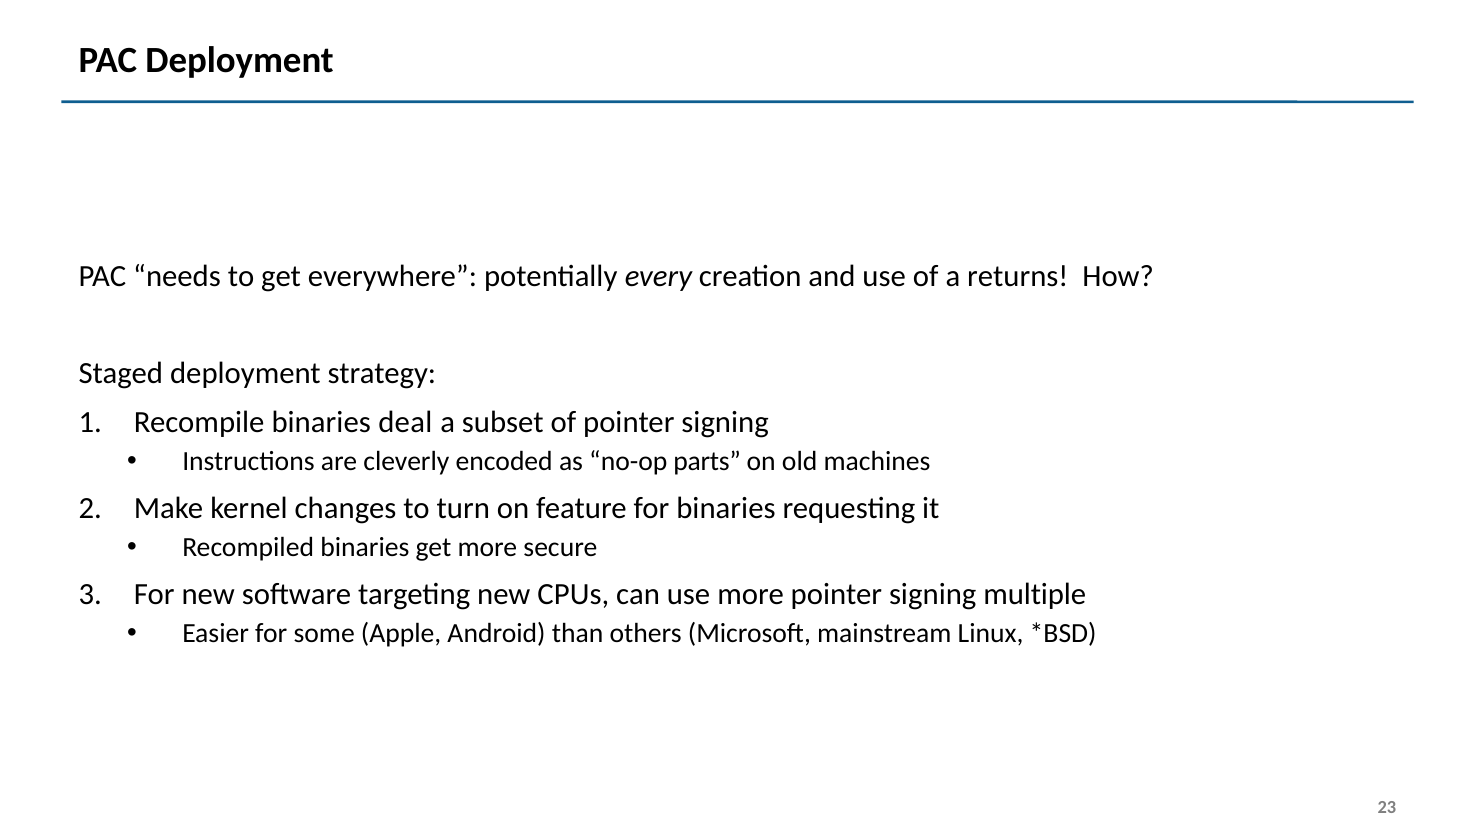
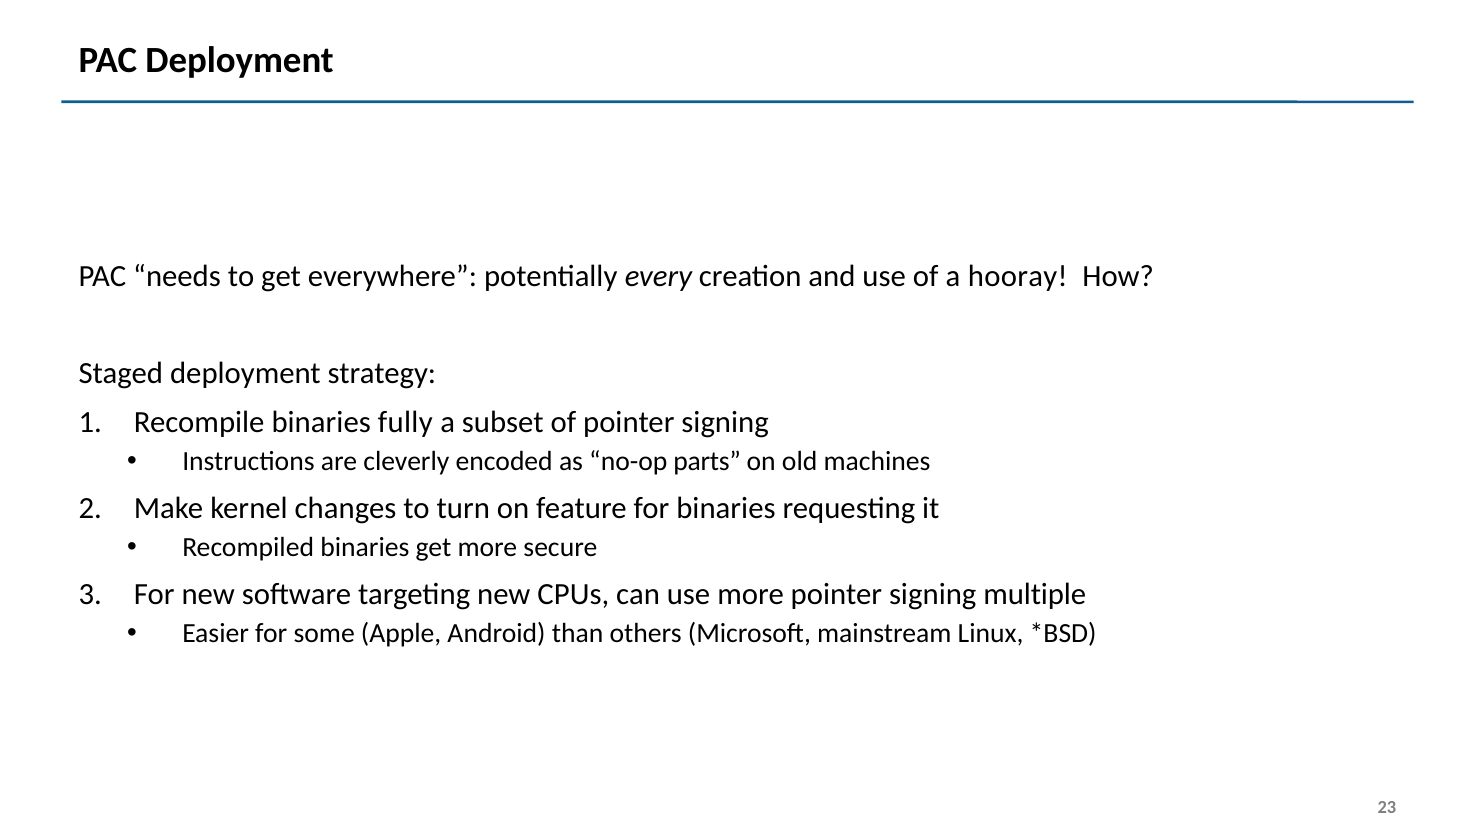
returns: returns -> hooray (1018, 276)
deal: deal -> fully (405, 422)
